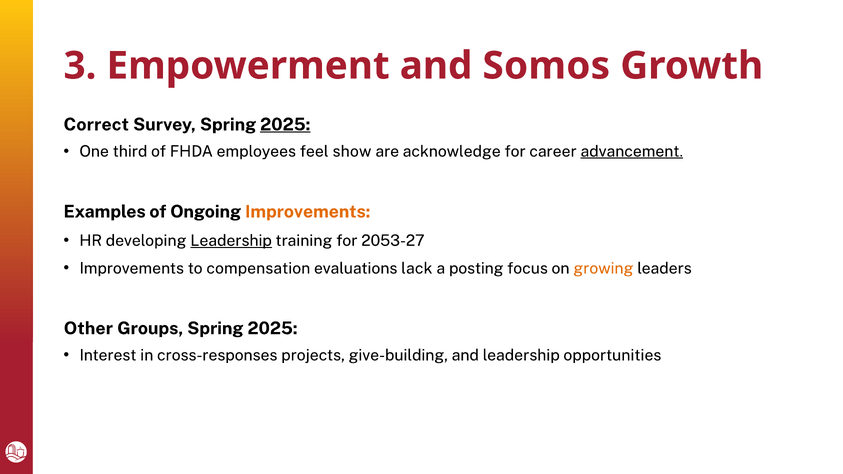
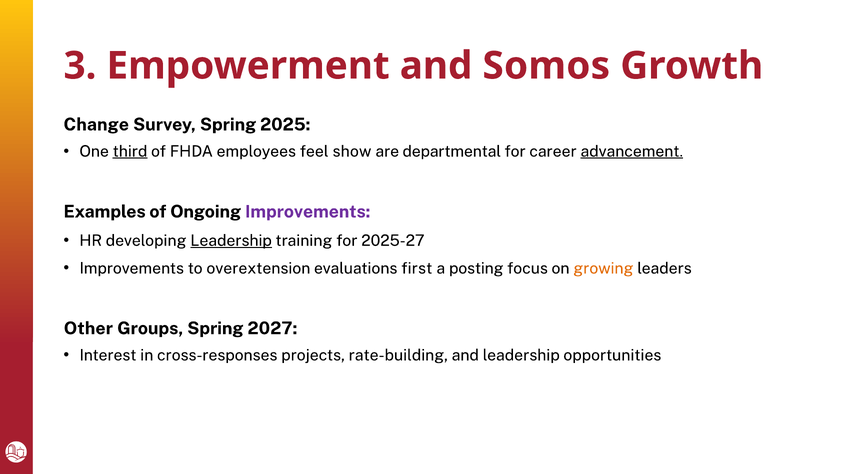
Correct: Correct -> Change (96, 125)
2025 underline: present -> none (285, 125)
third underline: none -> present (130, 151)
acknowledge: acknowledge -> departmental (452, 151)
Improvements colour: orange -> purple (308, 212)
2053-27: 2053-27 -> 2025-27 (393, 241)
compensation: compensation -> overextension (258, 268)
lack: lack -> first (417, 268)
Groups Spring 2025: 2025 -> 2027 (272, 329)
give-building: give-building -> rate-building (398, 355)
